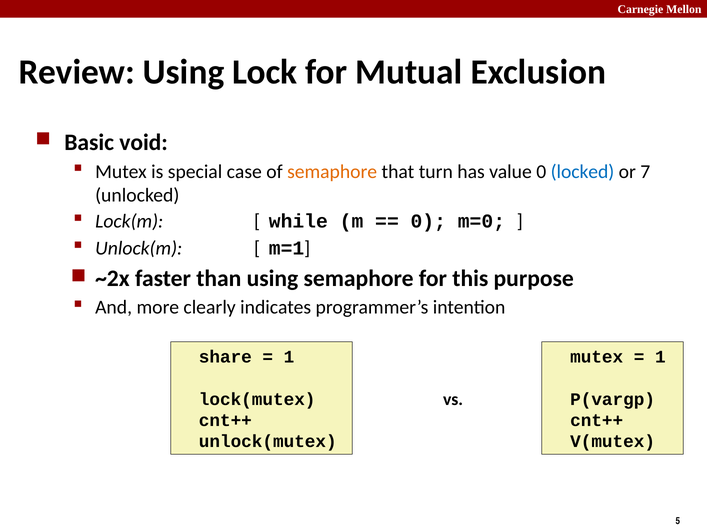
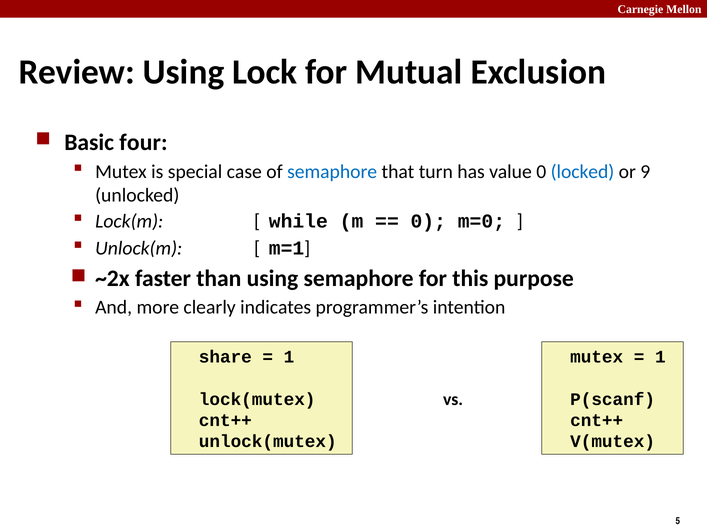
void: void -> four (143, 142)
semaphore colour: orange -> blue (332, 172)
7: 7 -> 9 (645, 172)
P(vargp: P(vargp -> P(scanf (613, 399)
